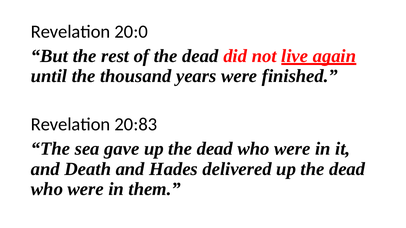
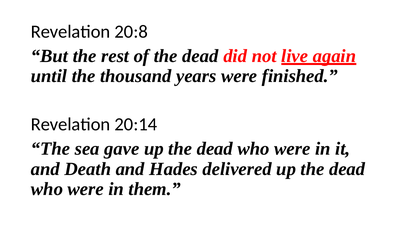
20:0: 20:0 -> 20:8 (131, 32)
20:83: 20:83 -> 20:14 (136, 125)
